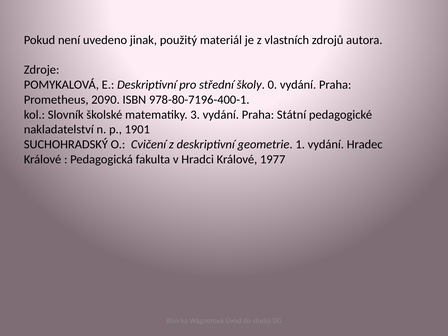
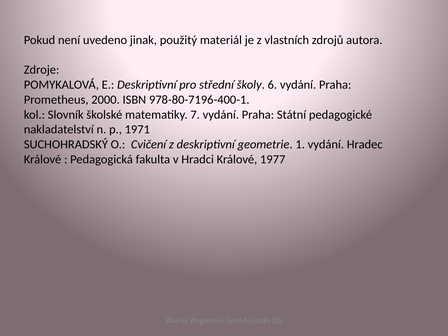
0: 0 -> 6 (272, 85)
2090: 2090 -> 2000 (106, 100)
3: 3 -> 7 (195, 115)
1901: 1901 -> 1971 (137, 130)
